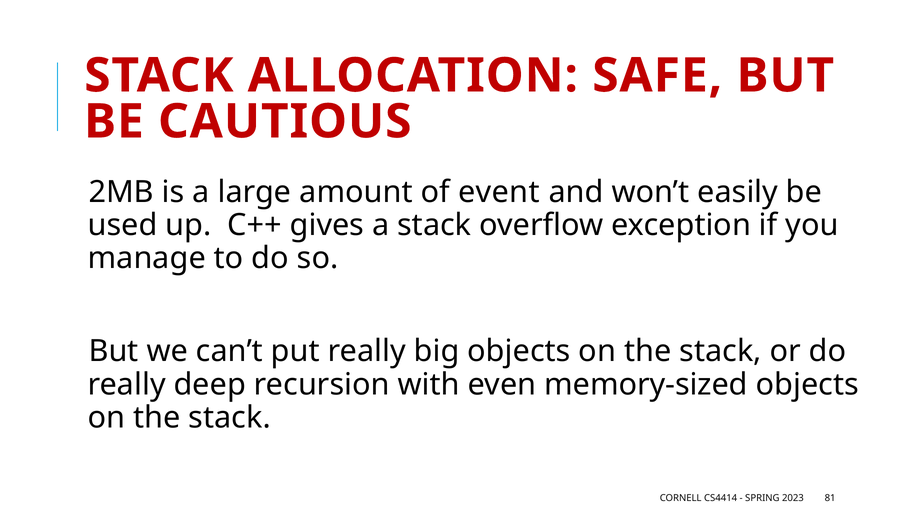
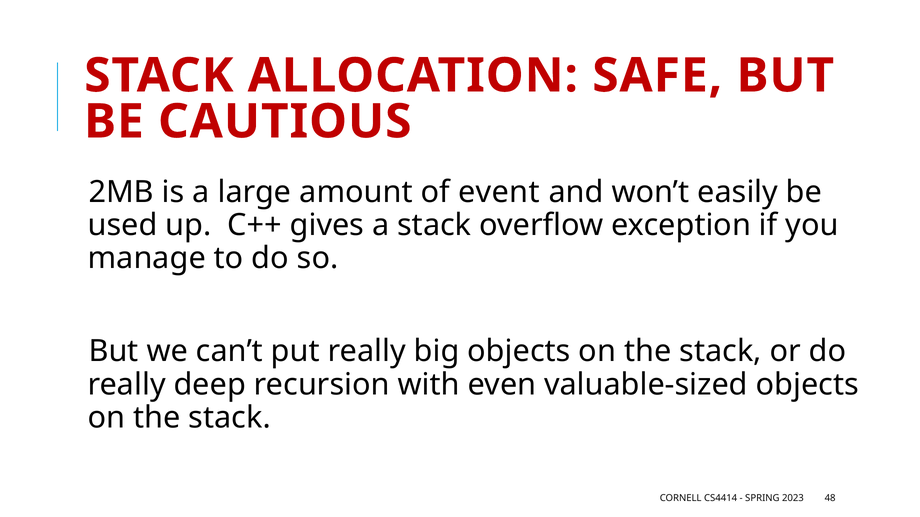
memory-sized: memory-sized -> valuable-sized (646, 385)
81: 81 -> 48 (830, 499)
